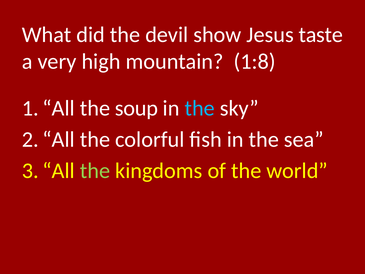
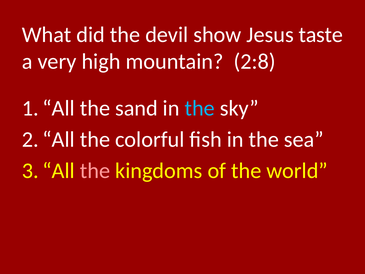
1:8: 1:8 -> 2:8 (255, 61)
soup: soup -> sand (136, 108)
the colour: light green -> pink (95, 171)
